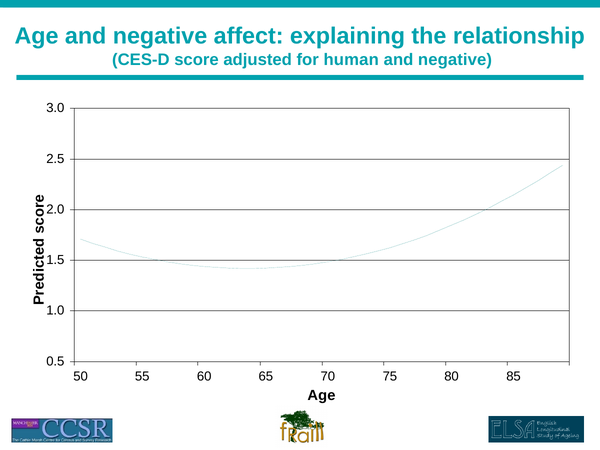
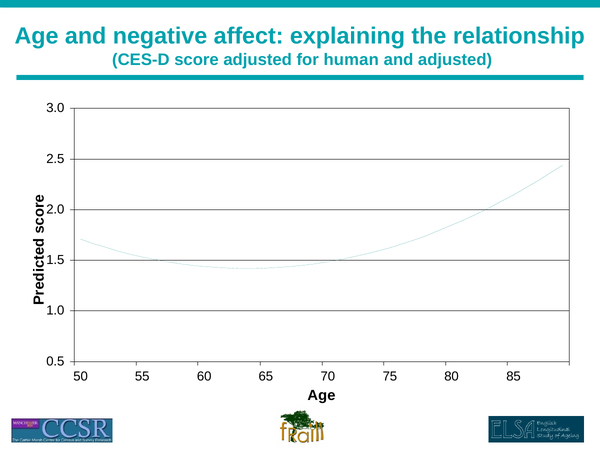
negative: negative -> adjusted (455, 60)
